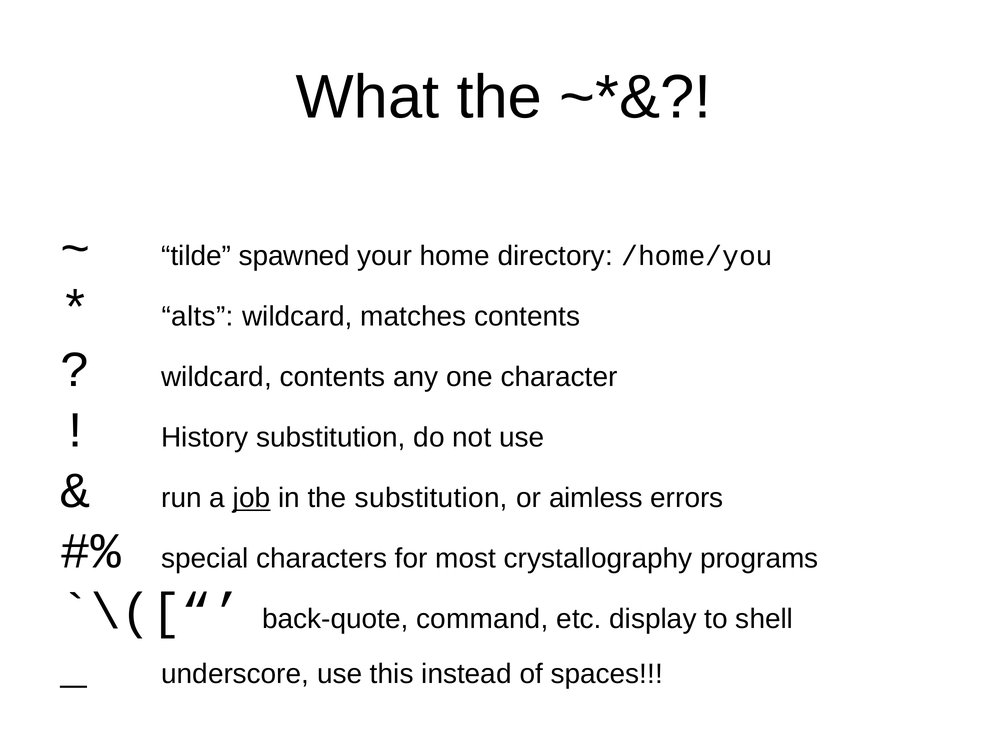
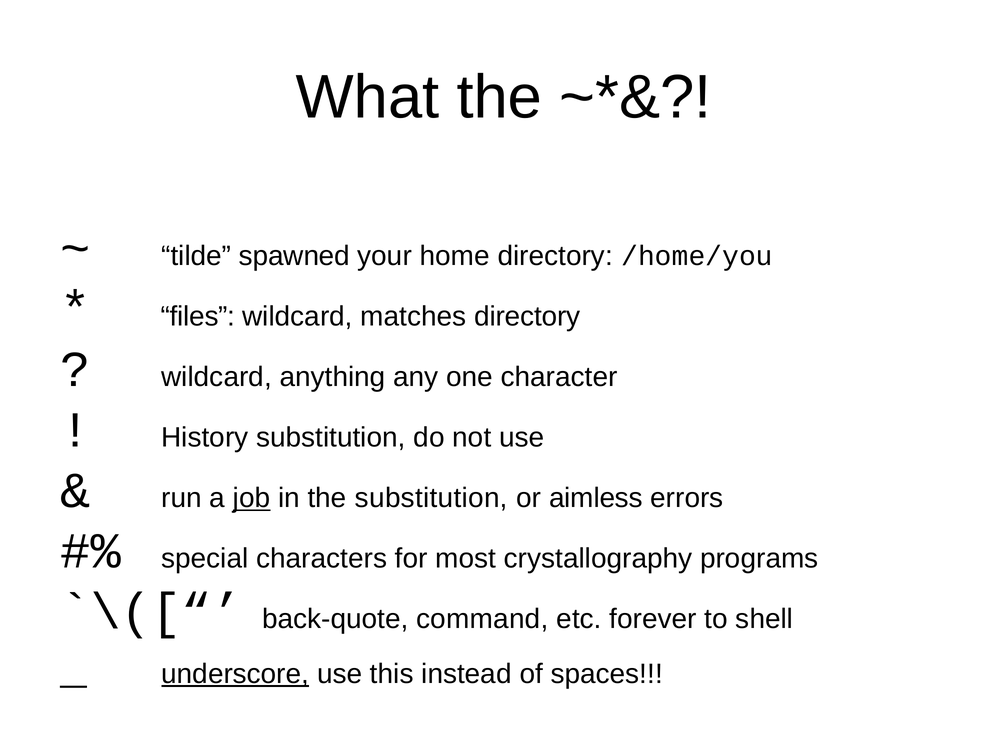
alts: alts -> files (198, 317)
matches contents: contents -> directory (527, 317)
wildcard contents: contents -> anything (333, 377)
display: display -> forever (653, 619)
underscore underline: none -> present (235, 674)
